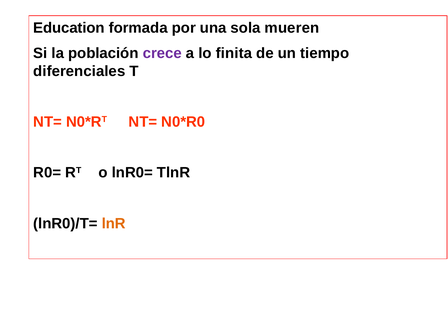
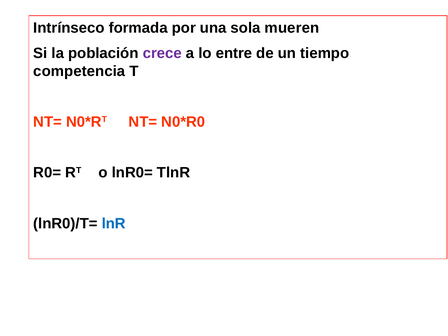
Education: Education -> Intrínseco (69, 28)
finita: finita -> entre (234, 53)
diferenciales: diferenciales -> competencia (79, 71)
lnR colour: orange -> blue (114, 223)
